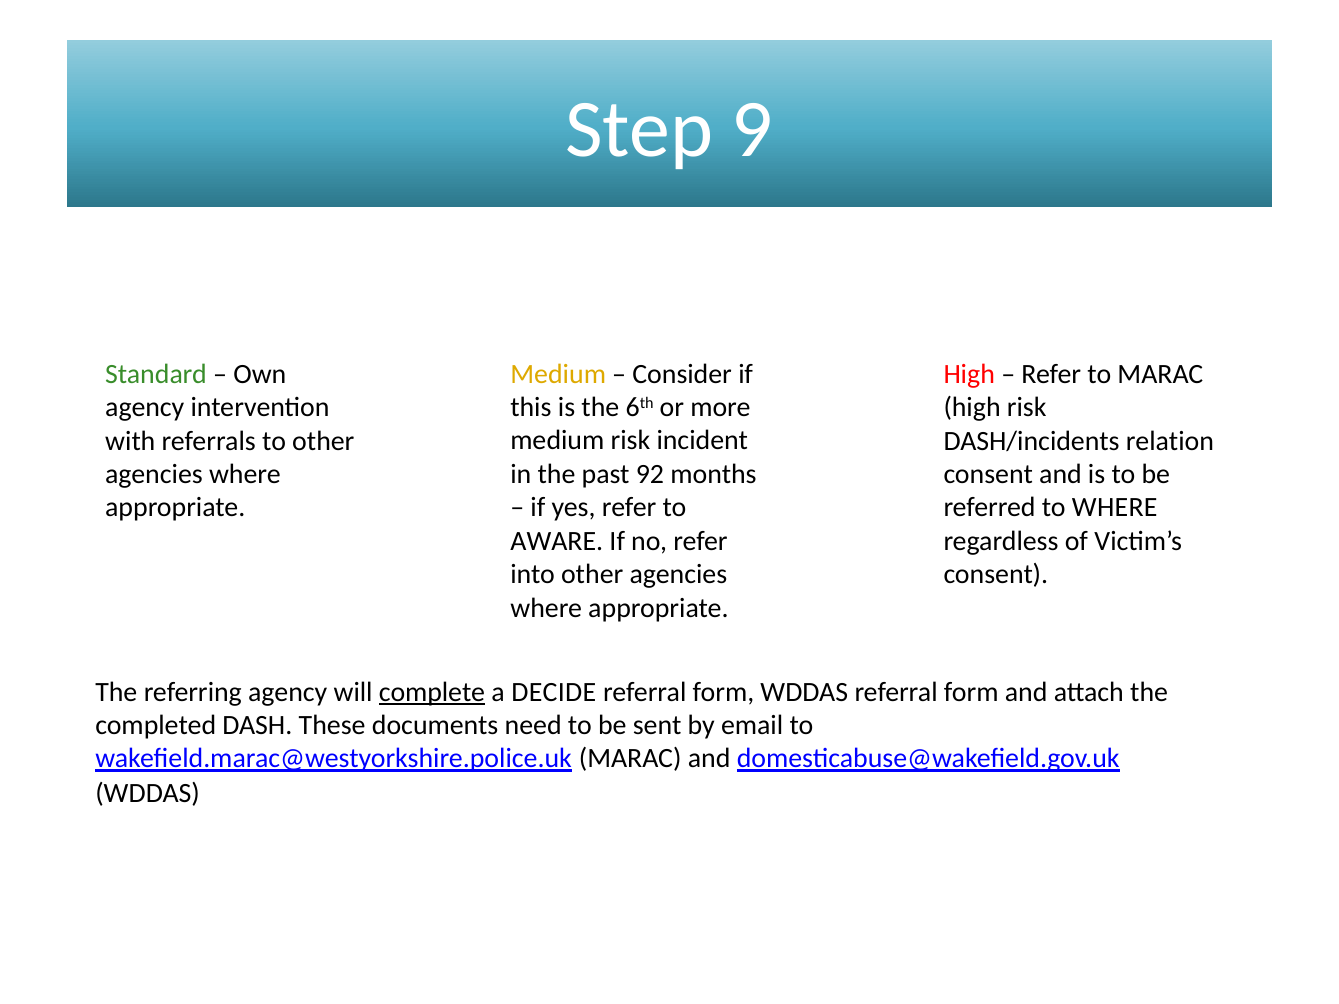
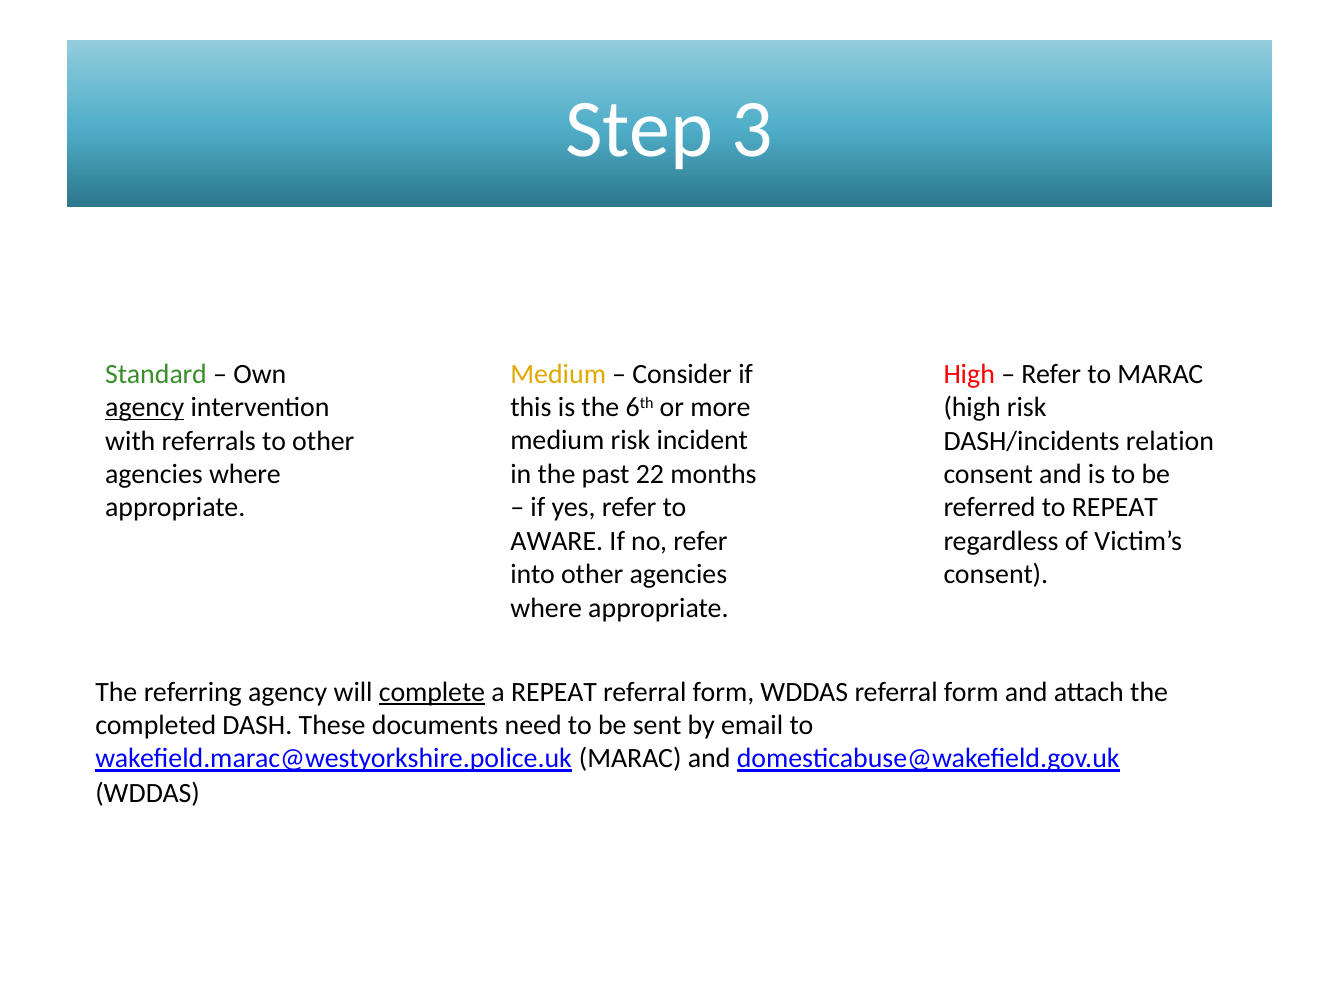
9: 9 -> 3 (752, 130)
agency underline: none -> present (145, 407)
92: 92 -> 22 (650, 474)
to WHERE: WHERE -> REPEAT (1115, 508)
a DECIDE: DECIDE -> REPEAT (554, 692)
